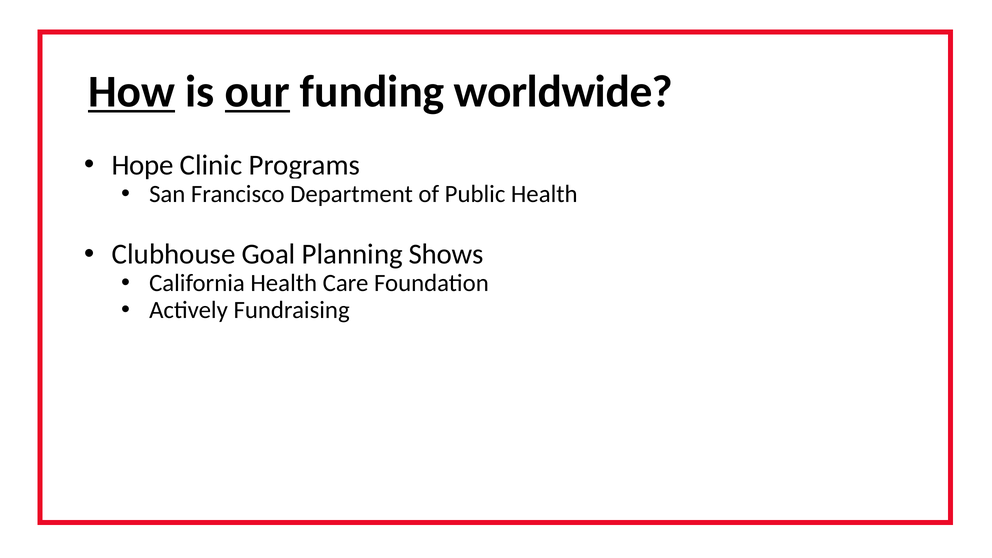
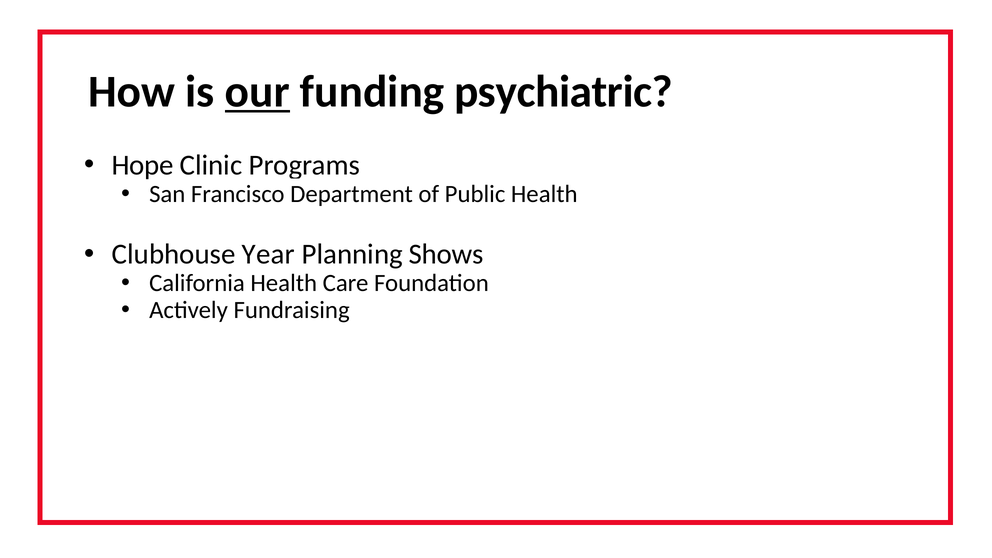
How underline: present -> none (132, 92)
worldwide: worldwide -> psychiatric (563, 92)
Goal: Goal -> Year (268, 254)
